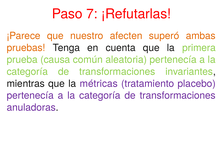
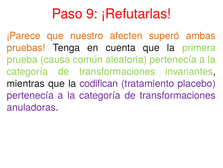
7: 7 -> 9 (92, 14)
métricas: métricas -> codifican (99, 83)
